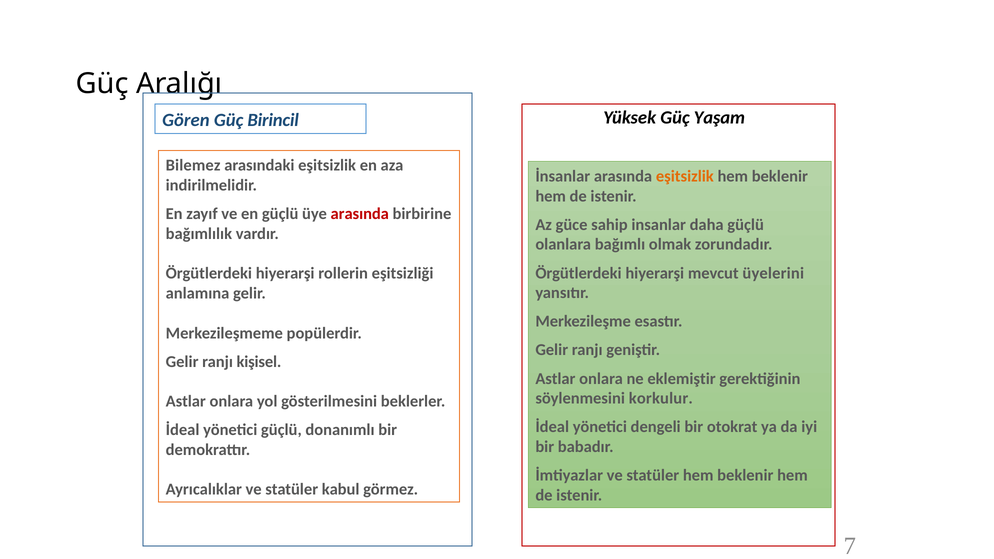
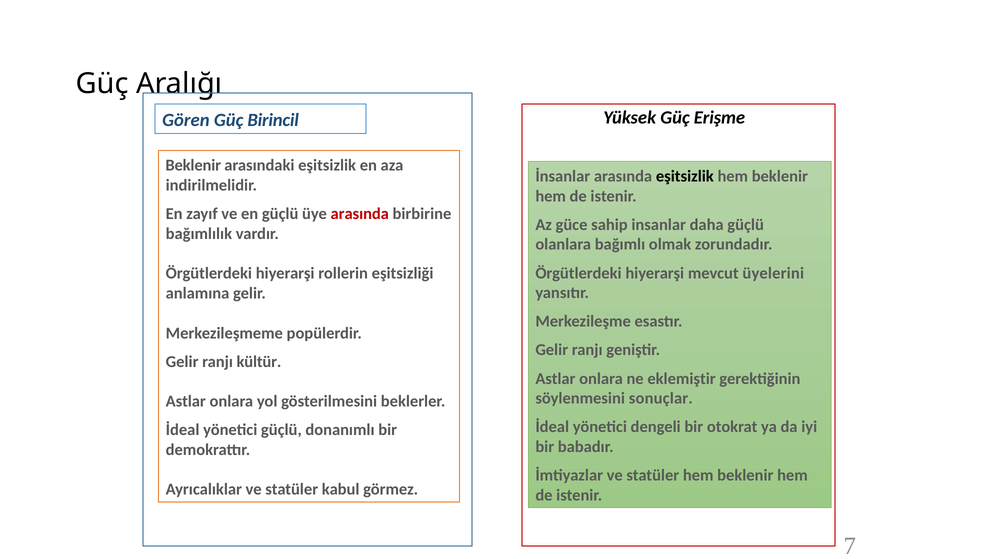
Yaşam: Yaşam -> Erişme (719, 118)
Bilemez: Bilemez -> Beklenir (193, 166)
eşitsizlik colour: orange -> black (685, 176)
kişisel: kişisel -> kültür (259, 362)
korkulur: korkulur -> sonuçlar (661, 399)
